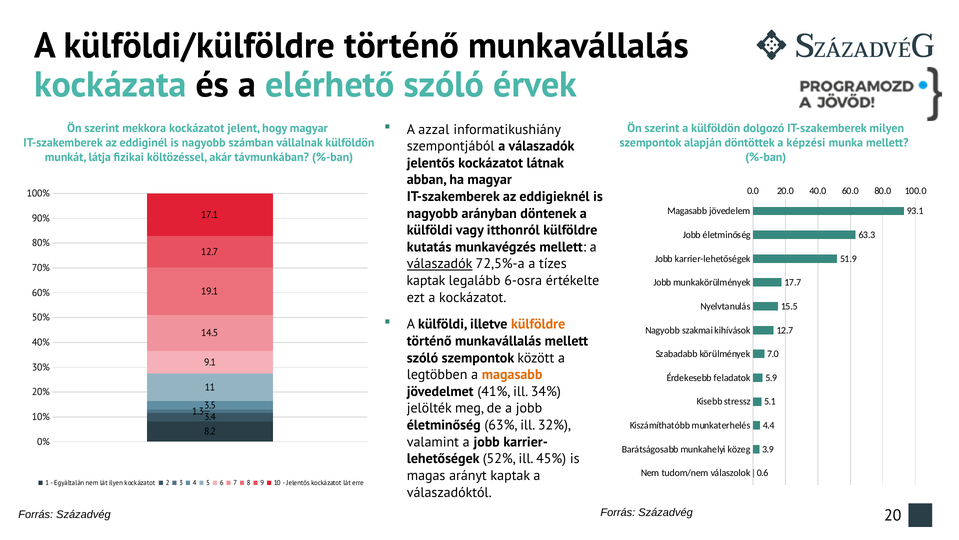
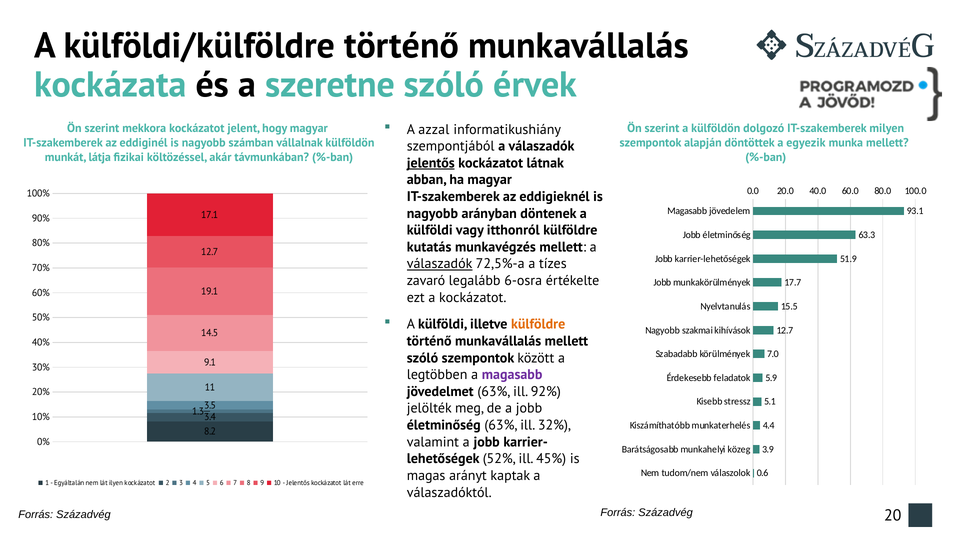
elérhető: elérhető -> szeretne (330, 85)
képzési: képzési -> egyezik (806, 143)
jelentős underline: none -> present (431, 163)
kaptak: kaptak -> zavaró (426, 280)
magasabb colour: orange -> purple (512, 374)
jövedelmet 41%: 41% -> 63% (494, 391)
34%: 34% -> 92% (546, 391)
